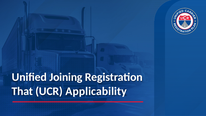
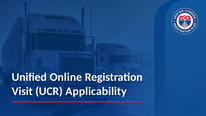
Joining: Joining -> Online (66, 77)
That: That -> Visit (22, 91)
